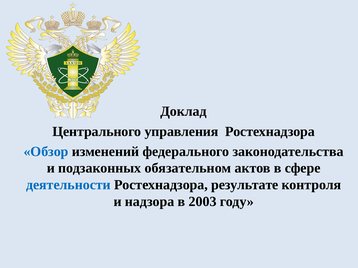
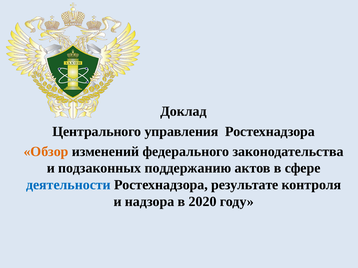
Обзор colour: blue -> orange (46, 152)
обязательном: обязательном -> поддержанию (188, 168)
2003: 2003 -> 2020 (203, 202)
